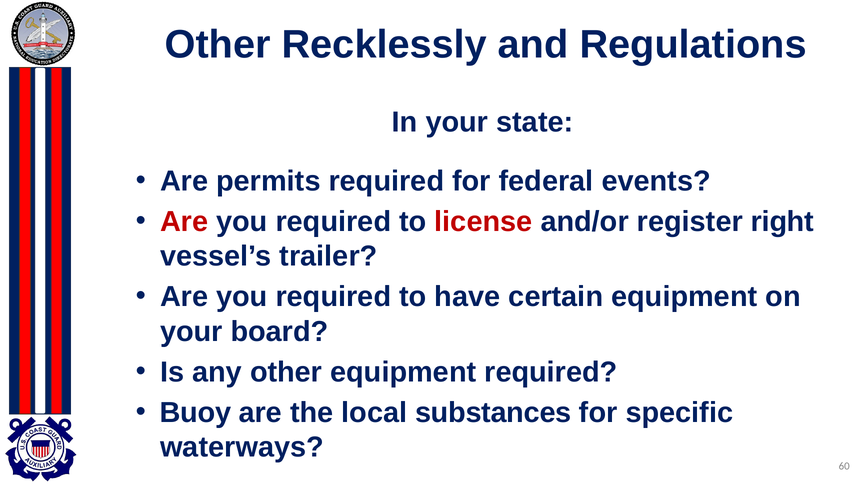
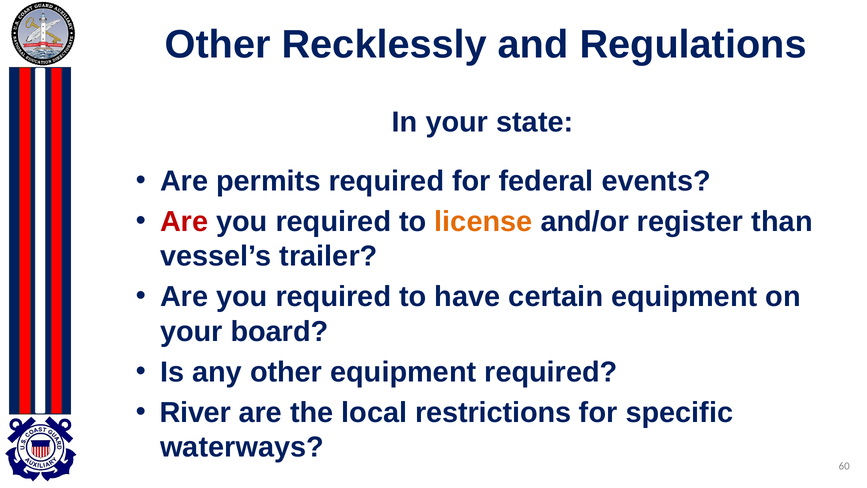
license colour: red -> orange (483, 221)
right: right -> than (782, 221)
Buoy: Buoy -> River (195, 412)
substances: substances -> restrictions (493, 412)
